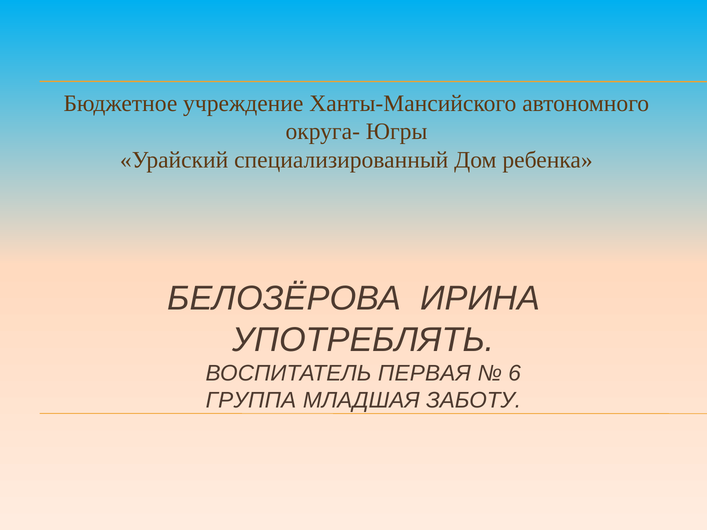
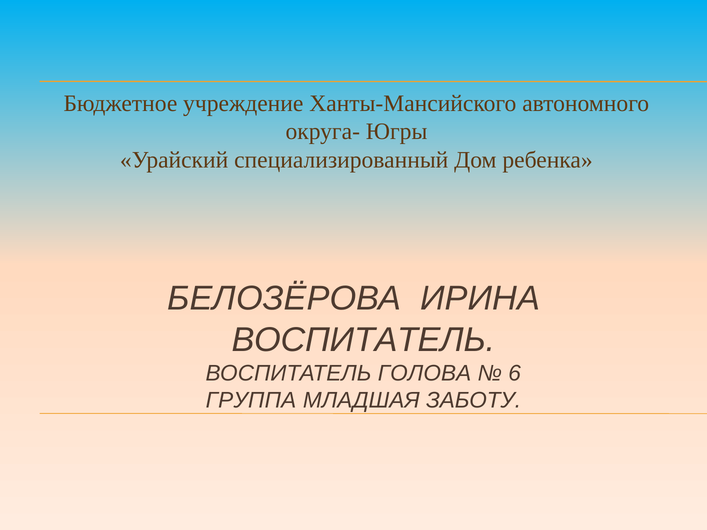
УПОТРЕБЛЯТЬ: УПОТРЕБЛЯТЬ -> ВОСПИТАТЕЛЬ (363, 340)
ПЕРВАЯ: ПЕРВАЯ -> ГОЛОВА (425, 373)
